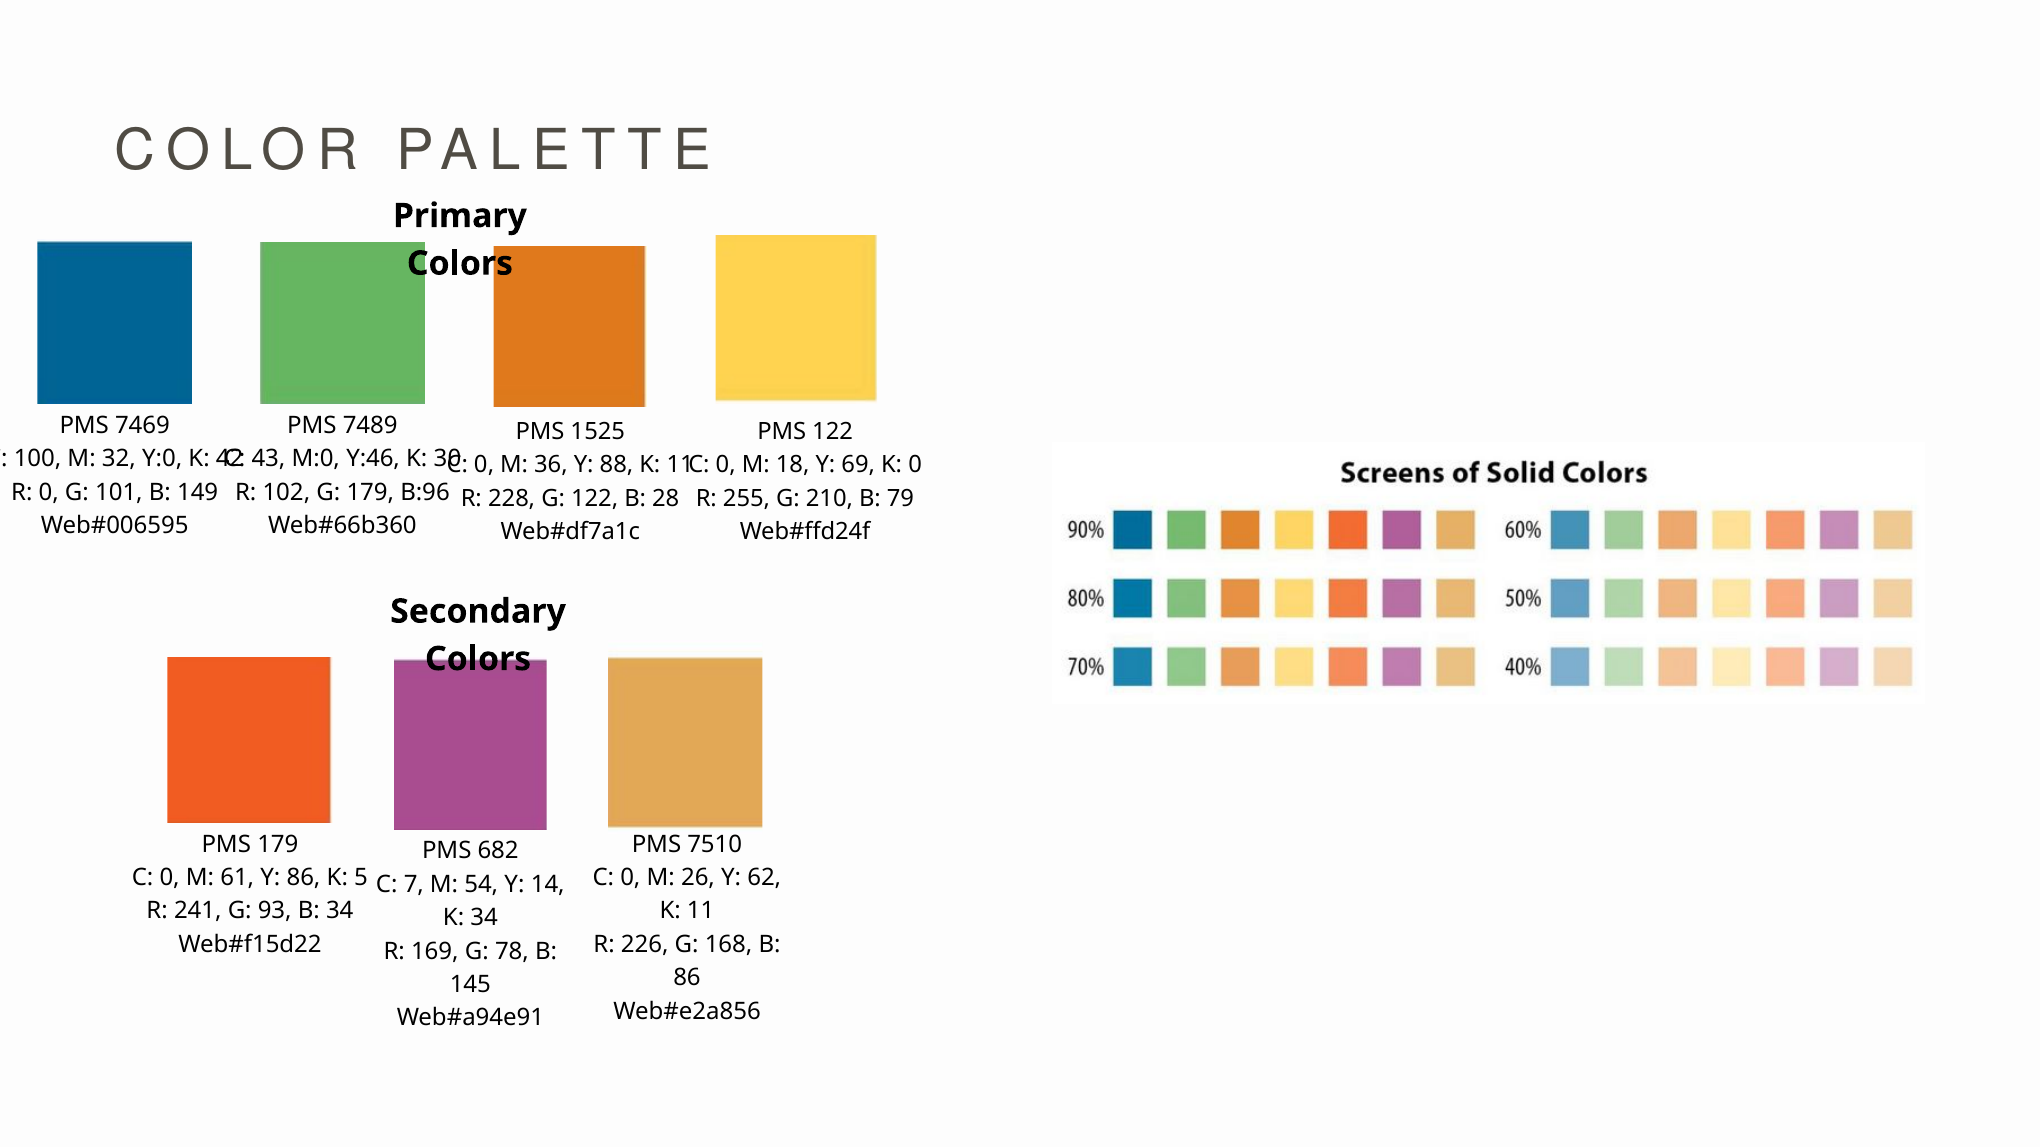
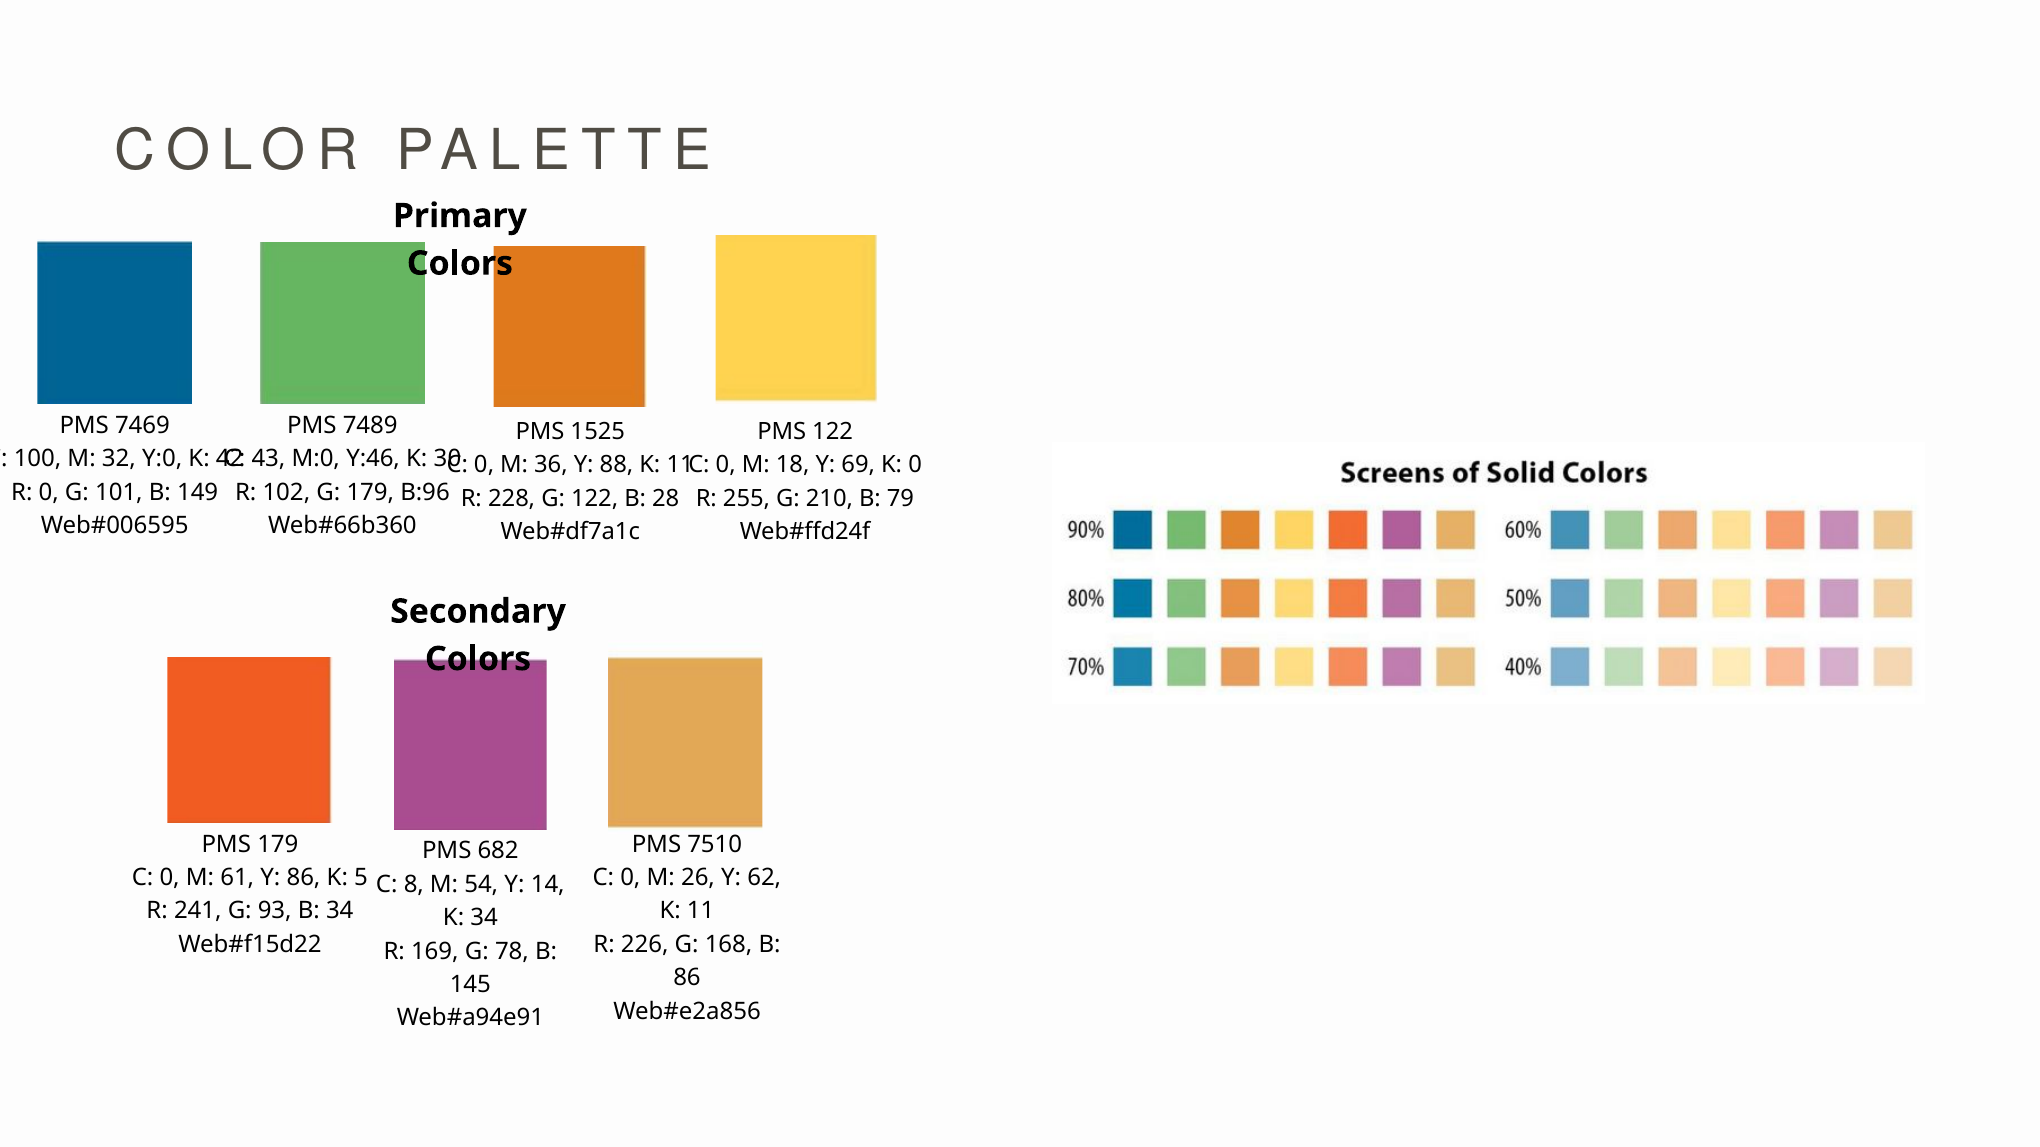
7: 7 -> 8 (414, 885)
